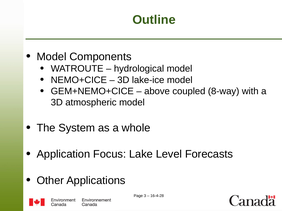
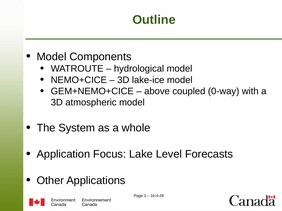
8-way: 8-way -> 0-way (224, 91)
